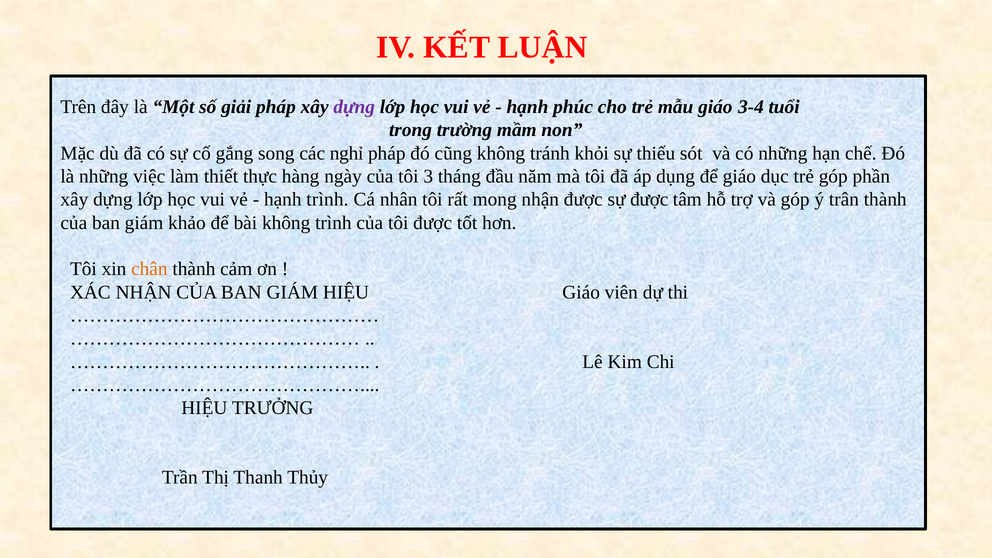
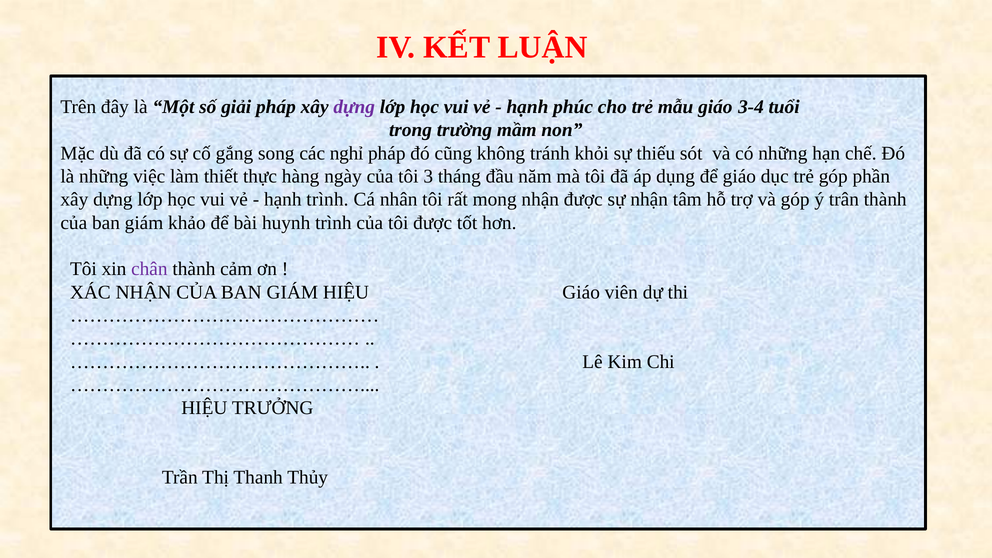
sự được: được -> nhận (649, 200)
bài không: không -> huynh (286, 223)
chân colour: orange -> purple (149, 269)
